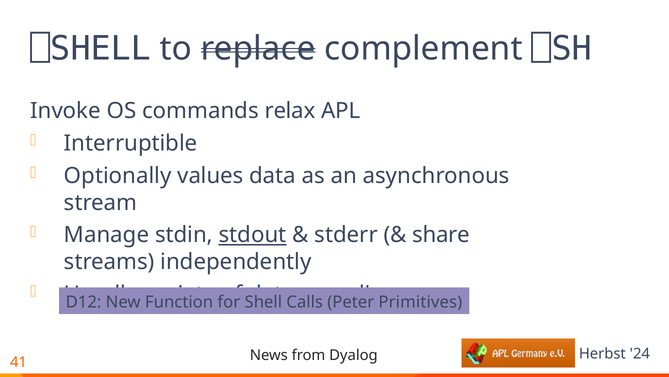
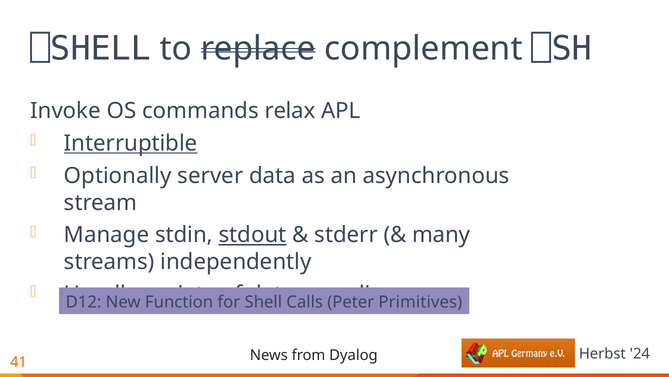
Interruptible underline: none -> present (131, 143)
values: values -> server (210, 176)
share: share -> many (441, 235)
